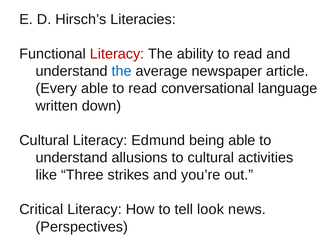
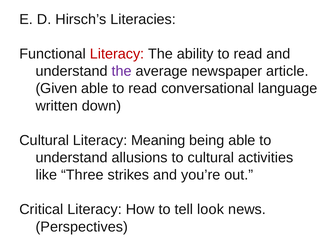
the colour: blue -> purple (122, 71)
Every: Every -> Given (56, 88)
Edmund: Edmund -> Meaning (158, 140)
